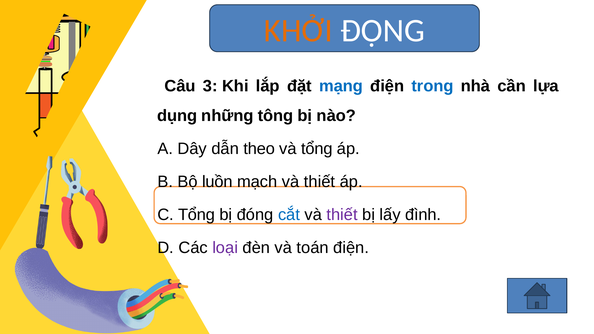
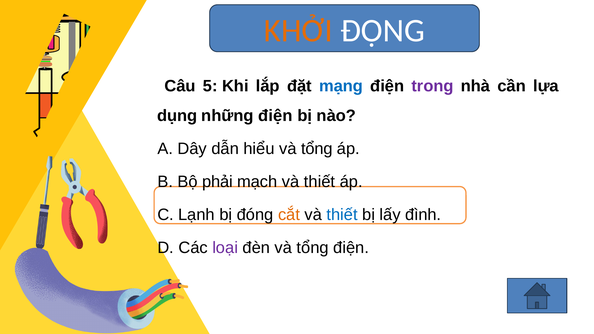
3: 3 -> 5 (210, 86)
trong colour: blue -> purple (432, 86)
những tông: tông -> điện (275, 116)
theo: theo -> hiểu (259, 149)
luồn: luồn -> phải (217, 182)
C Tổng: Tổng -> Lạnh (196, 215)
cắt colour: blue -> orange (289, 215)
thiết colour: purple -> blue (342, 215)
đèn và toán: toán -> tổng (313, 248)
